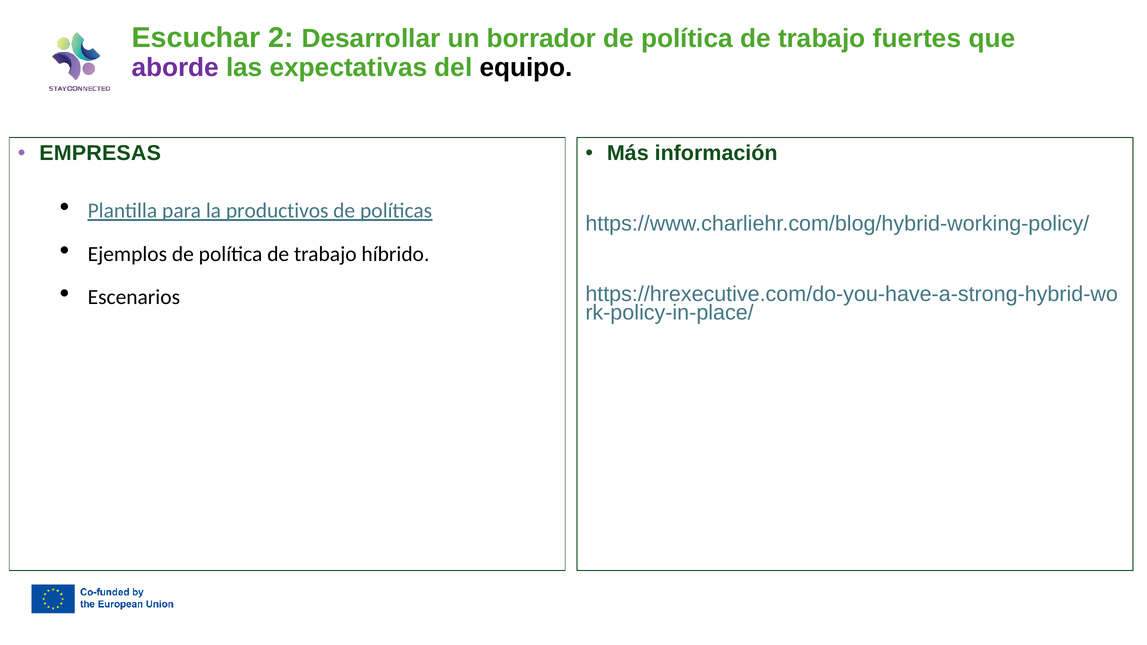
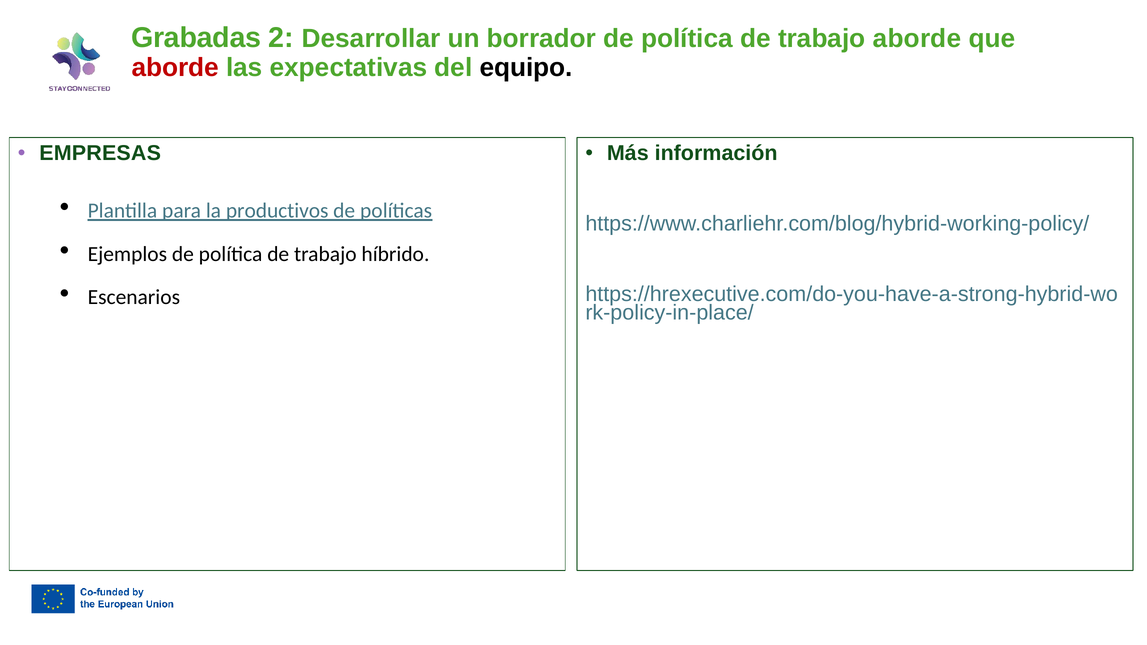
Escuchar: Escuchar -> Grabadas (196, 38)
trabajo fuertes: fuertes -> aborde (917, 39)
aborde colour: purple -> red (175, 67)
